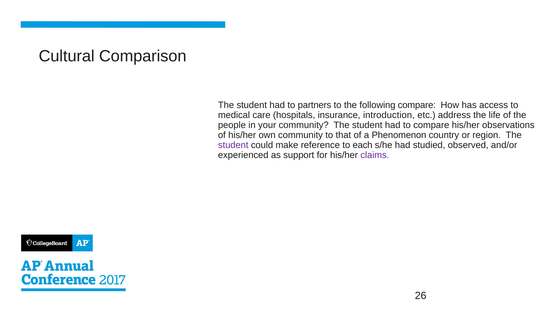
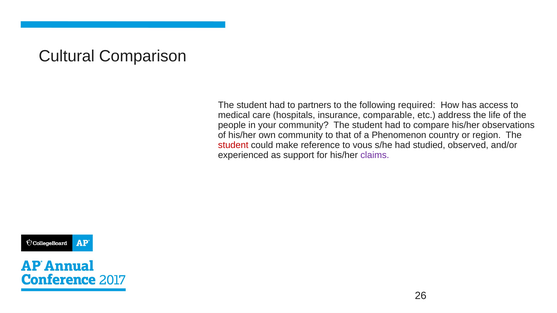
following compare: compare -> required (417, 105)
introduction: introduction -> comparable (389, 115)
student colour: purple -> red (233, 145)
each: each -> vous (363, 145)
